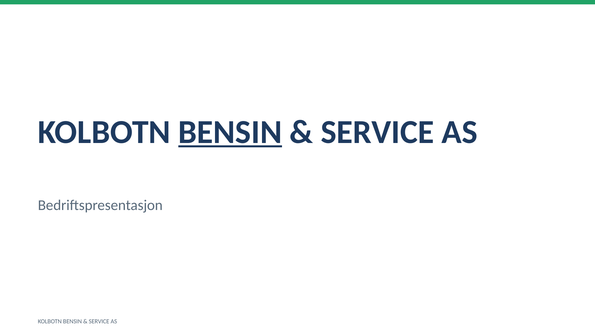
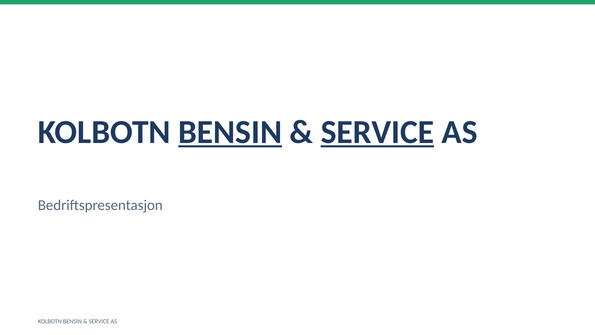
SERVICE underline: none -> present (377, 132)
